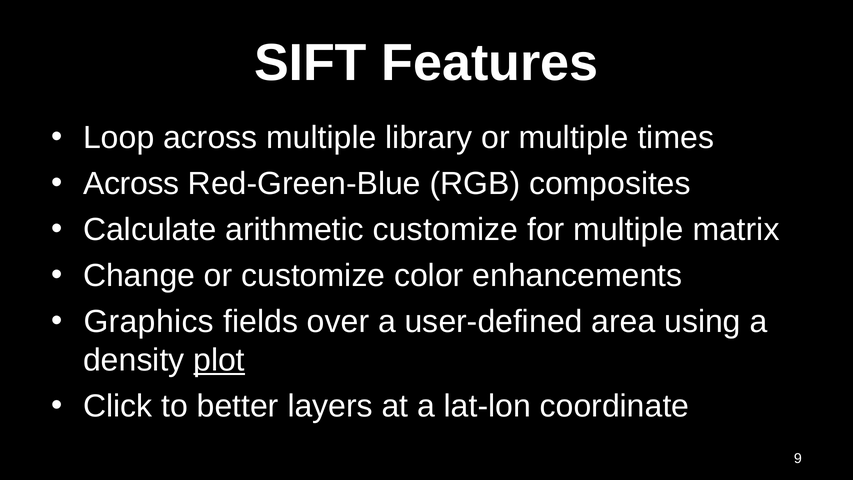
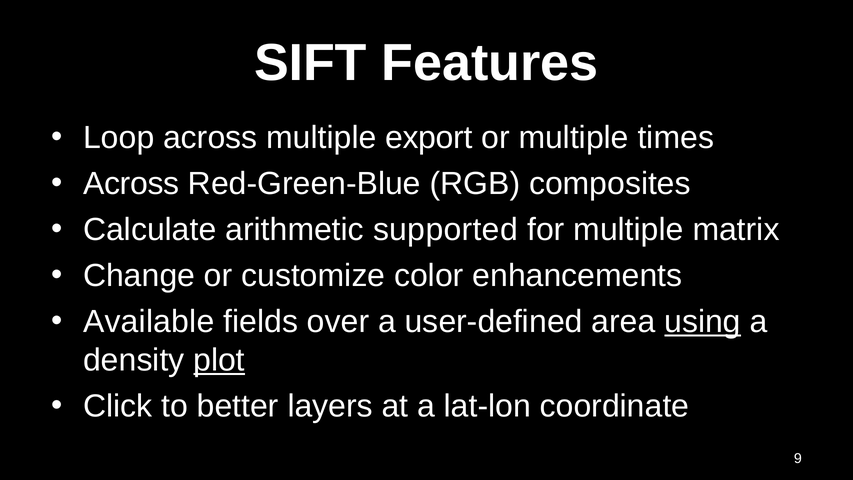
library: library -> export (429, 138)
arithmetic customize: customize -> supported (445, 230)
Graphics: Graphics -> Available (149, 322)
using underline: none -> present (703, 322)
